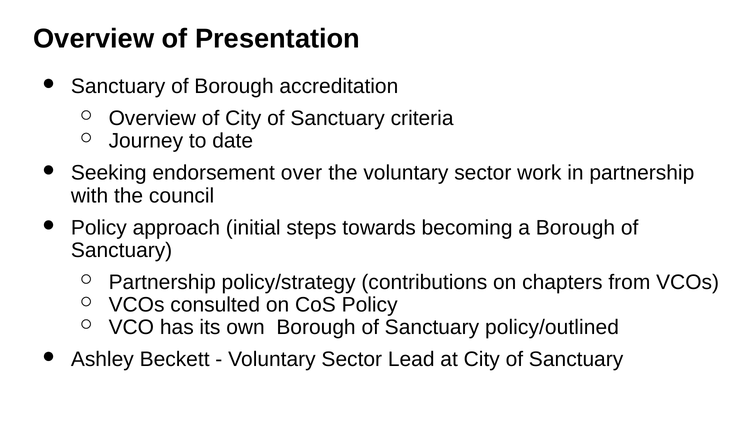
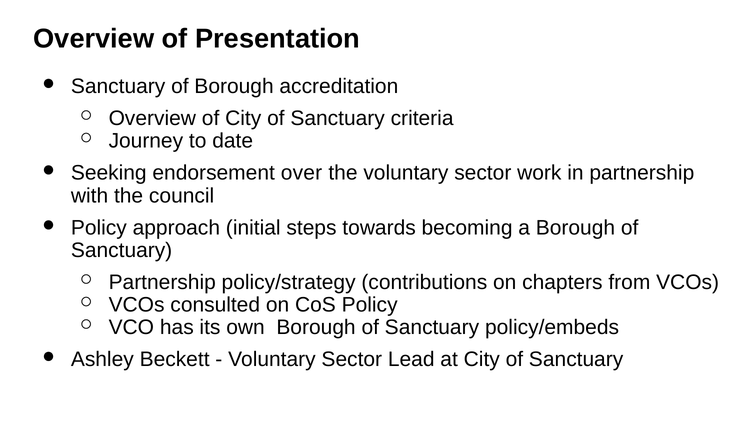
policy/outlined: policy/outlined -> policy/embeds (552, 328)
